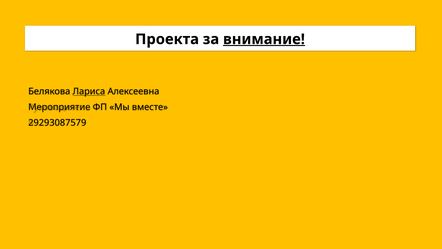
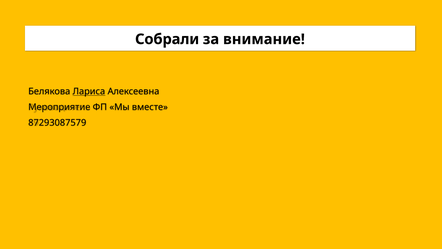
Проекта: Проекта -> Собрали (167, 39)
внимание underline: present -> none (264, 39)
29293087579: 29293087579 -> 87293087579 (57, 123)
